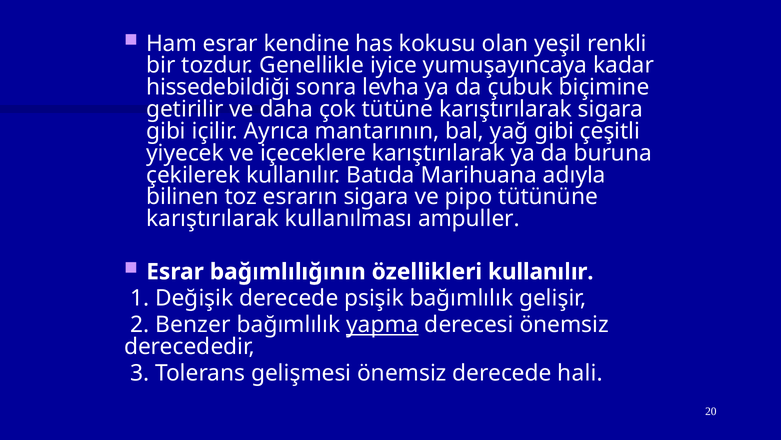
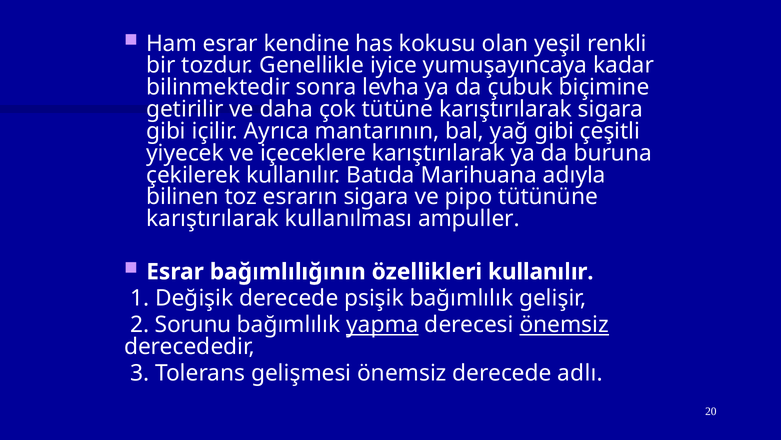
hissedebildiği: hissedebildiği -> bilinmektedir (218, 87)
Benzer: Benzer -> Sorunu (193, 324)
önemsiz underline: none -> present (564, 324)
hali: hali -> adlı (580, 373)
